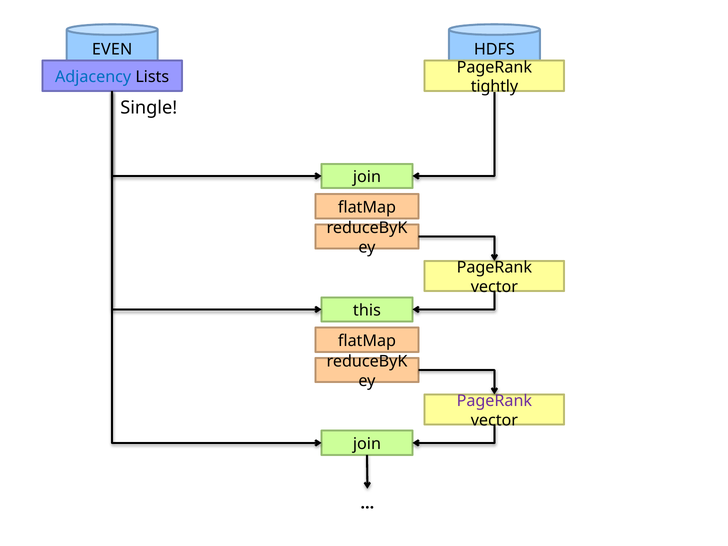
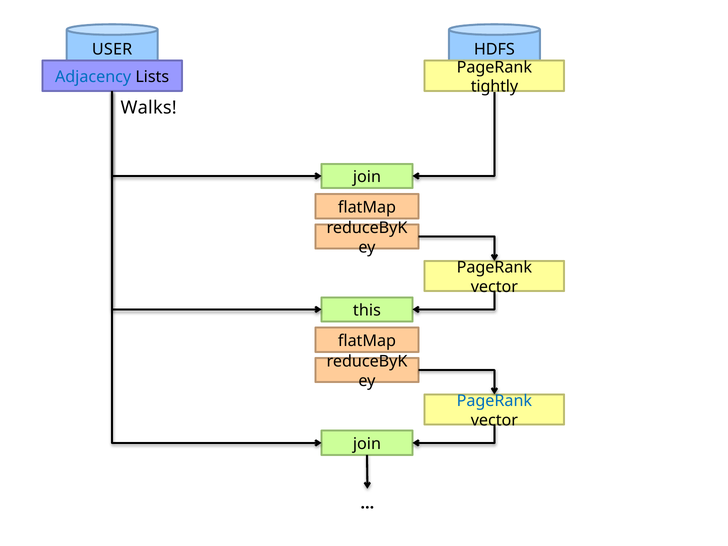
EVEN: EVEN -> USER (112, 49)
Single: Single -> Walks (149, 108)
PageRank colour: purple -> blue (494, 401)
